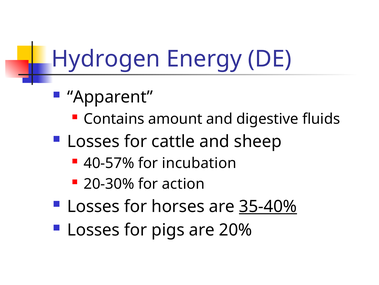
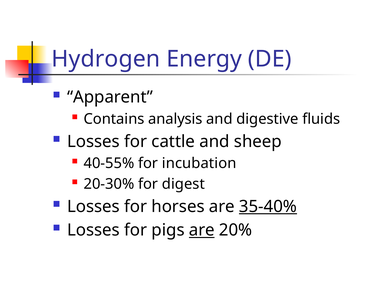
amount: amount -> analysis (175, 119)
40-57%: 40-57% -> 40-55% (109, 163)
action: action -> digest (183, 183)
are underline: none -> present (202, 230)
